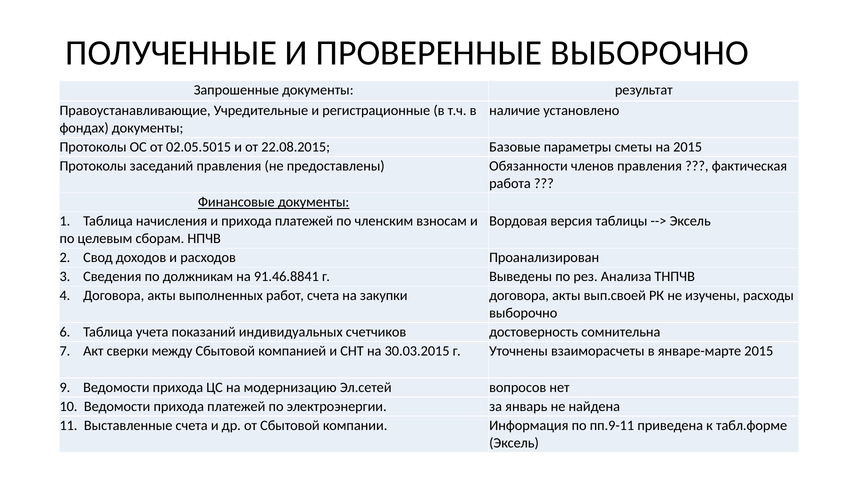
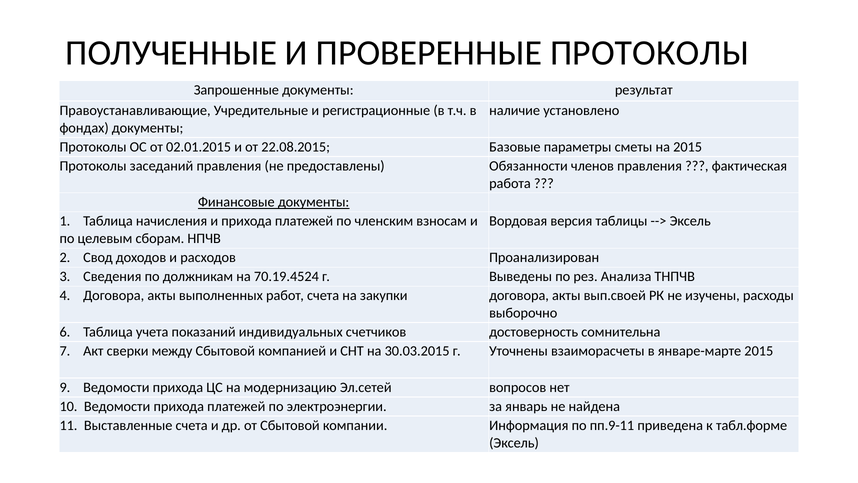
ПРОВЕРЕННЫЕ ВЫБОРОЧНО: ВЫБОРОЧНО -> ПРОТОКОЛЫ (649, 53)
02.05.5015: 02.05.5015 -> 02.01.2015 (199, 147)
91.46.8841: 91.46.8841 -> 70.19.4524 (286, 276)
